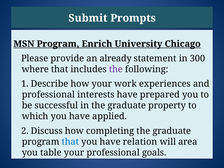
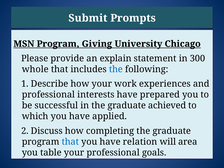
Enrich: Enrich -> Giving (97, 44)
already: already -> explain (116, 58)
where: where -> whole (35, 69)
the colour: purple -> blue (116, 69)
property: property -> achieved (167, 105)
